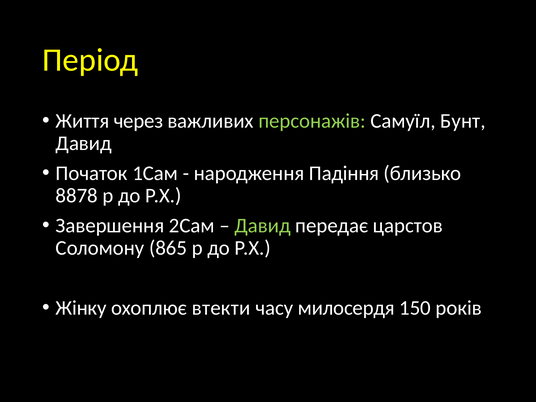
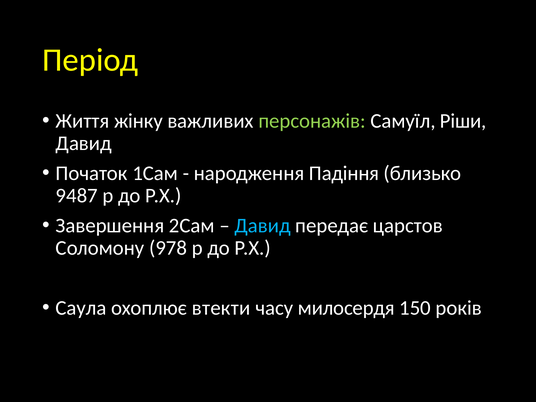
через: через -> жінку (138, 121)
Бунт: Бунт -> Ріши (463, 121)
8878: 8878 -> 9487 (77, 196)
Давид colour: light green -> light blue (263, 226)
865: 865 -> 978 (168, 248)
Жінку: Жінку -> Саула (81, 308)
